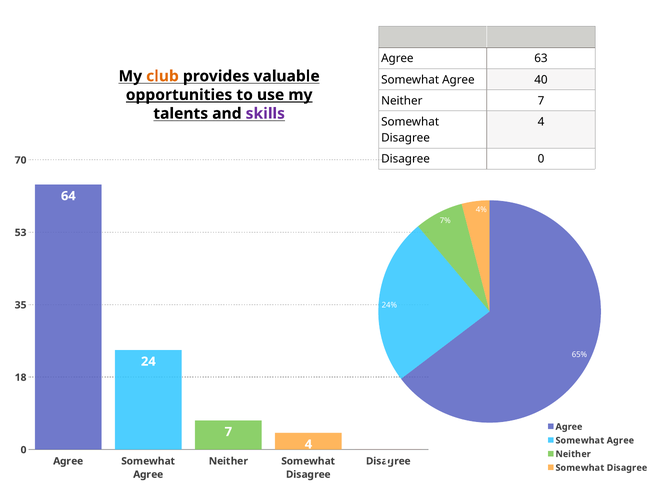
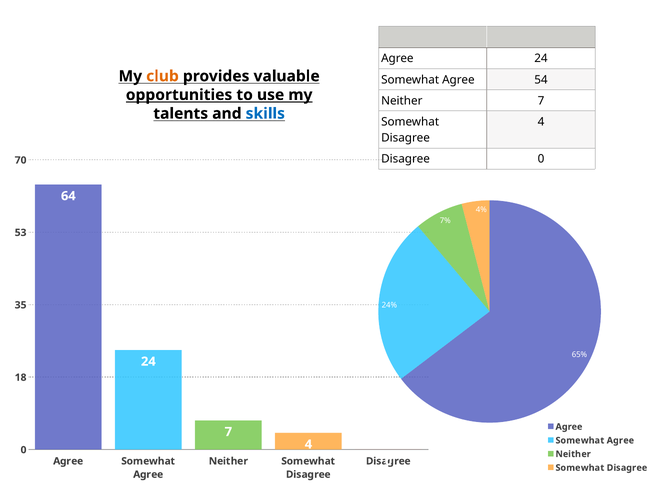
Agree 63: 63 -> 24 (541, 59)
40: 40 -> 54 (541, 80)
skills colour: purple -> blue (265, 114)
